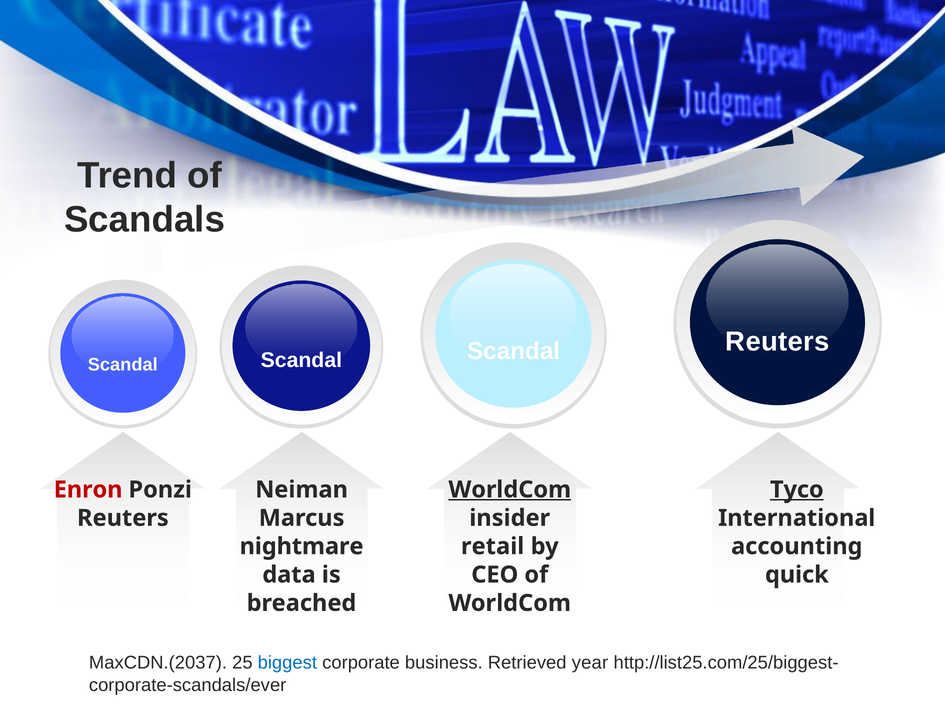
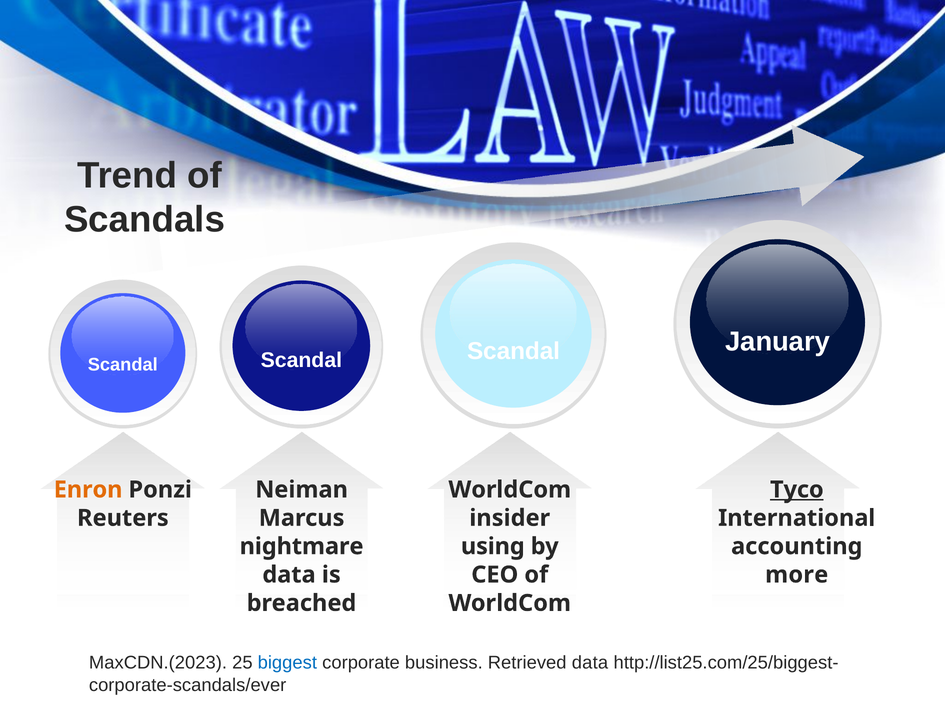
Reuters: Reuters -> January (778, 342)
Enron colour: red -> orange (88, 489)
WorldCom underline: present -> none (510, 489)
retail: retail -> using (493, 546)
quick: quick -> more (797, 575)
MaxCDN.(2037: MaxCDN.(2037 -> MaxCDN.(2023 (158, 663)
Retrieved year: year -> data (590, 663)
